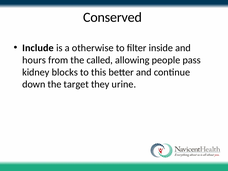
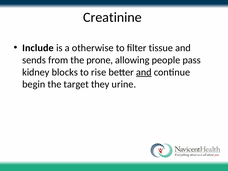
Conserved: Conserved -> Creatinine (112, 17)
inside: inside -> tissue (161, 48)
hours: hours -> sends (34, 60)
called: called -> prone (100, 60)
this: this -> rise (99, 72)
and underline: none -> present (144, 72)
down: down -> begin (34, 84)
